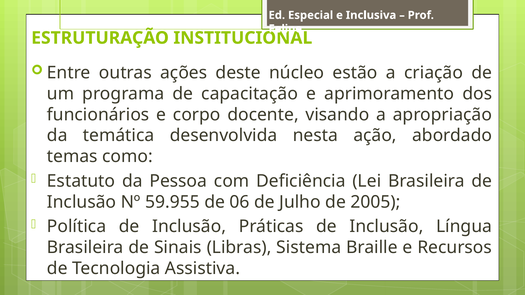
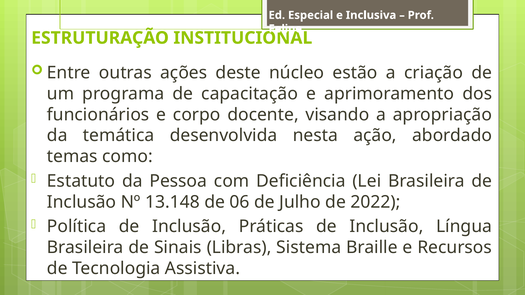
59.955: 59.955 -> 13.148 (172, 202)
2005: 2005 -> 2022 (375, 202)
